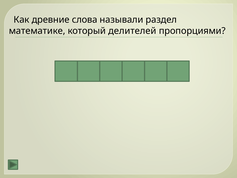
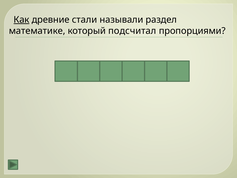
Как underline: none -> present (21, 20)
слова: слова -> стали (85, 20)
делителей: делителей -> подсчитал (132, 31)
